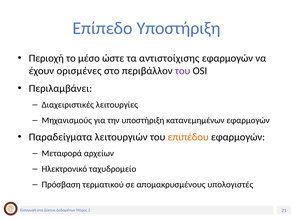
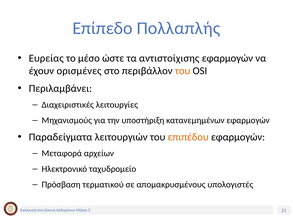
Επίπεδο Υποστήριξη: Υποστήριξη -> Πολλαπλής (178, 28)
Περιοχή: Περιοχή -> Ευρείας (46, 58)
του colour: purple -> orange (183, 71)
